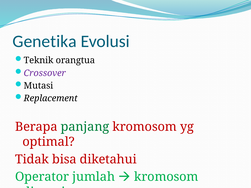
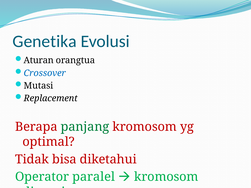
Teknik: Teknik -> Aturan (39, 60)
Crossover colour: purple -> blue (45, 73)
jumlah: jumlah -> paralel (94, 177)
